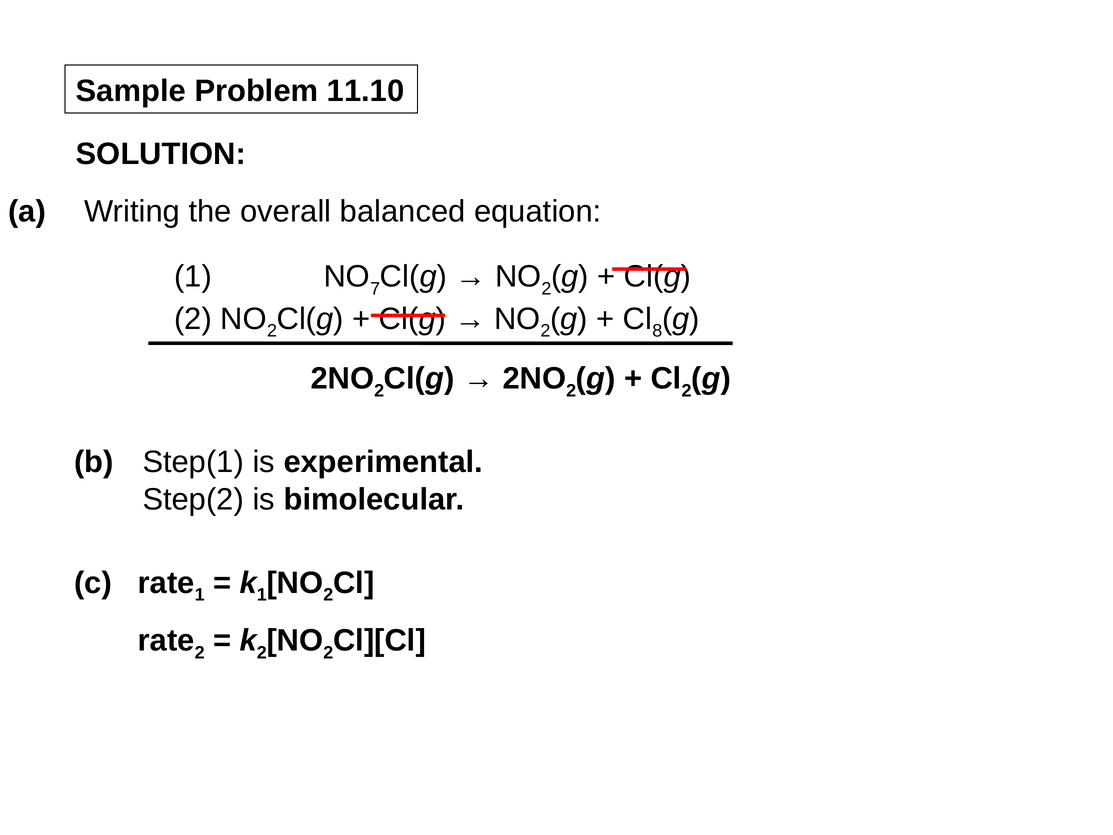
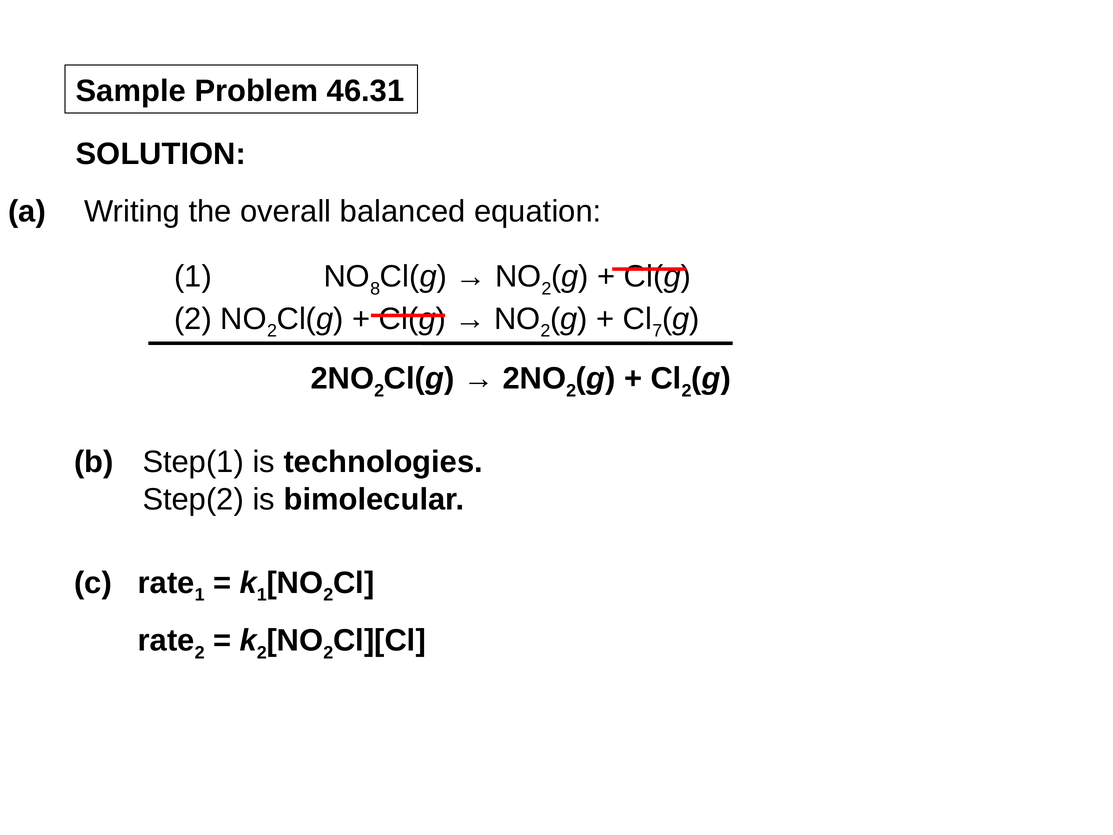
11.10: 11.10 -> 46.31 (366, 91)
7: 7 -> 8 (375, 289)
8: 8 -> 7 (657, 331)
experimental: experimental -> technologies (383, 462)
